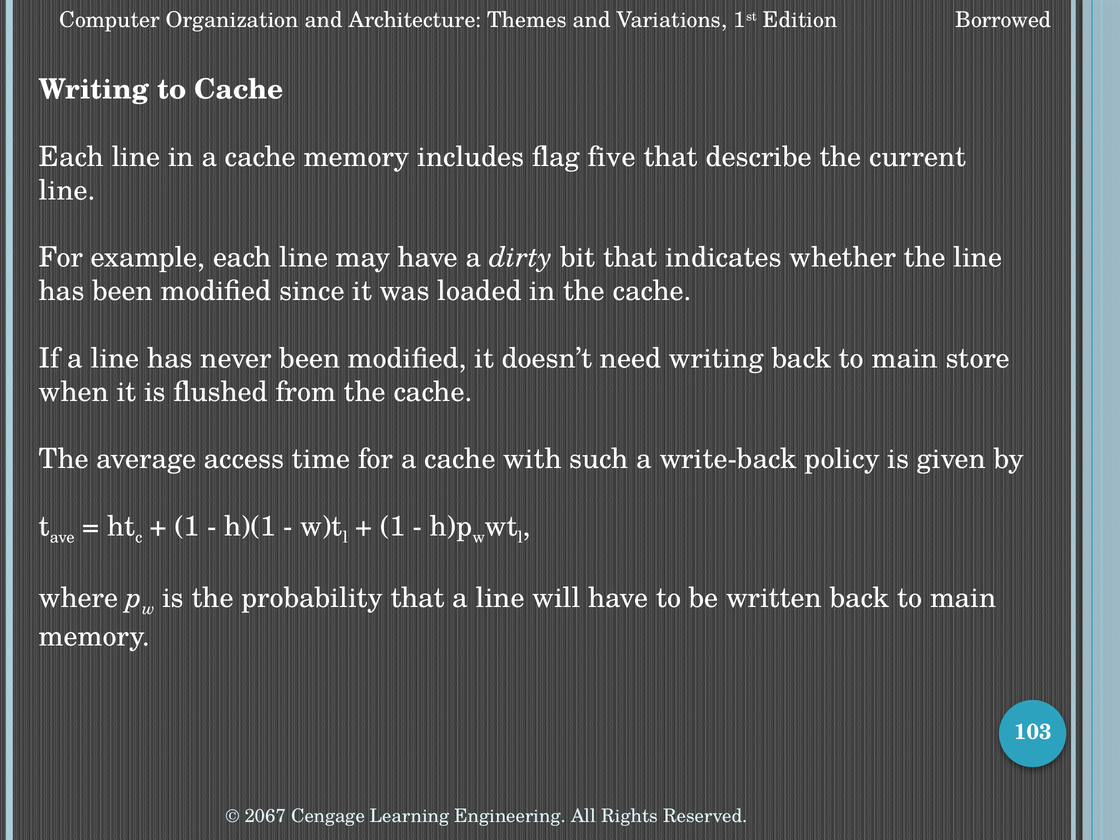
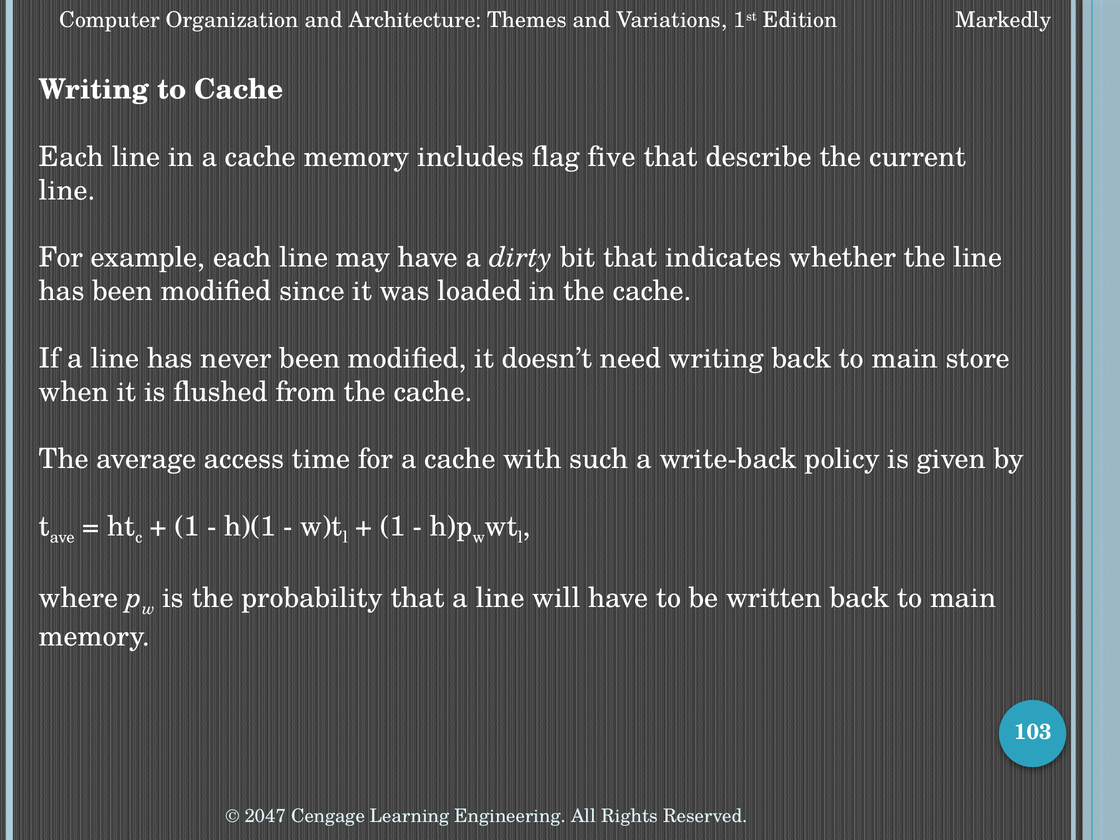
Borrowed: Borrowed -> Markedly (1003, 20)
2067: 2067 -> 2047 (265, 816)
